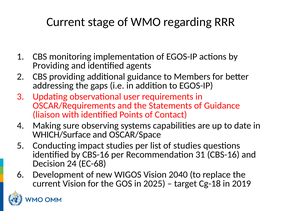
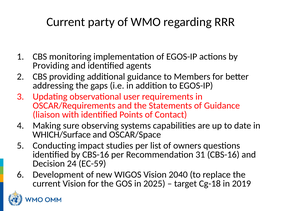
stage: stage -> party (101, 22)
of studies: studies -> owners (187, 145)
EC-68: EC-68 -> EC-59 (92, 163)
